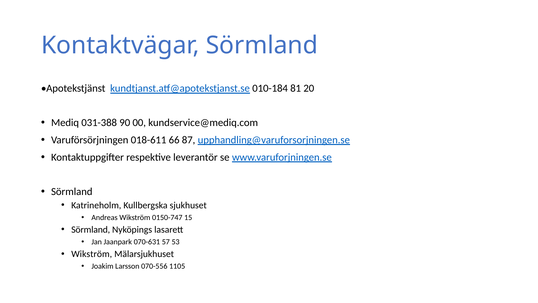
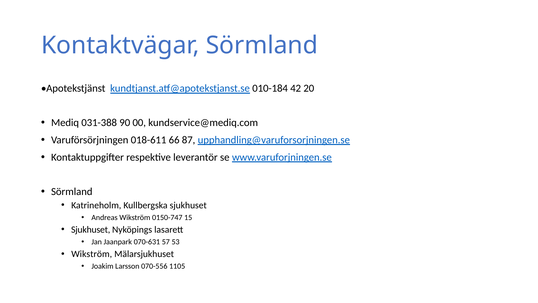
81: 81 -> 42 (296, 88)
Sörmland: Sörmland -> Sjukhuset (91, 229)
